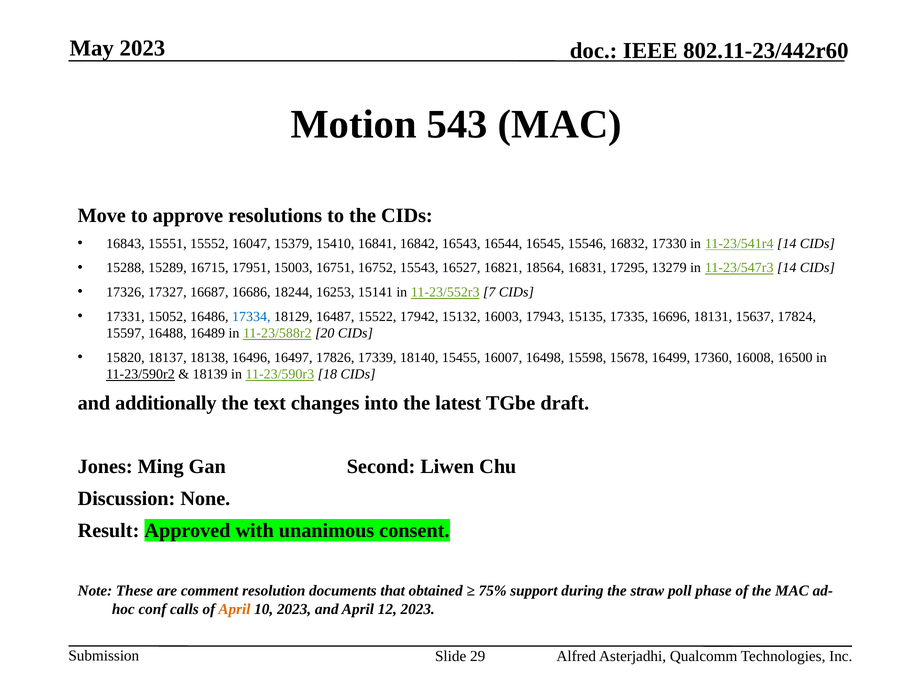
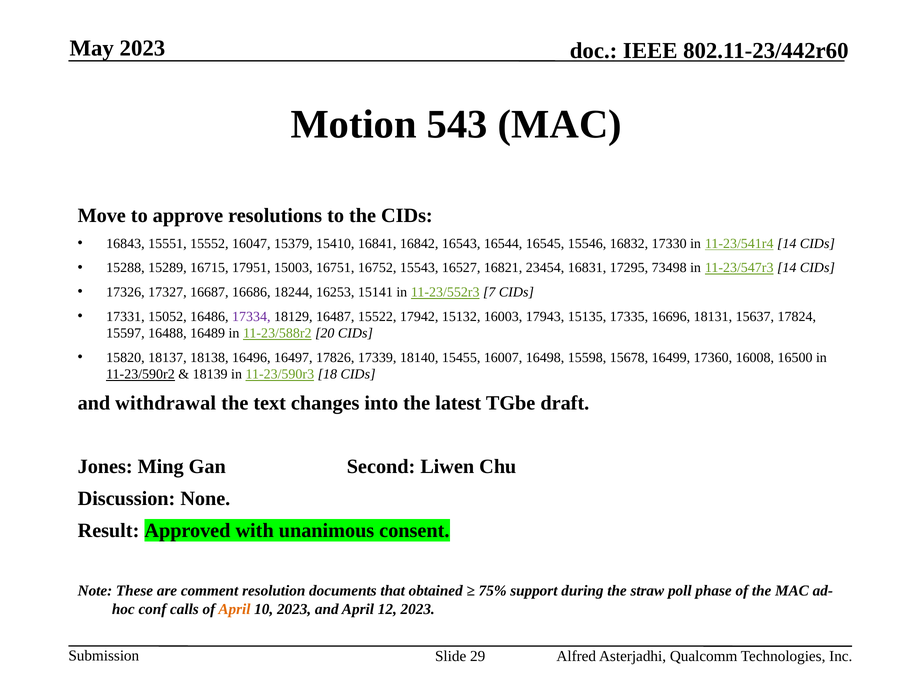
18564: 18564 -> 23454 (545, 268)
13279: 13279 -> 73498 (669, 268)
17334 colour: blue -> purple (251, 317)
additionally: additionally -> withdrawal (166, 403)
